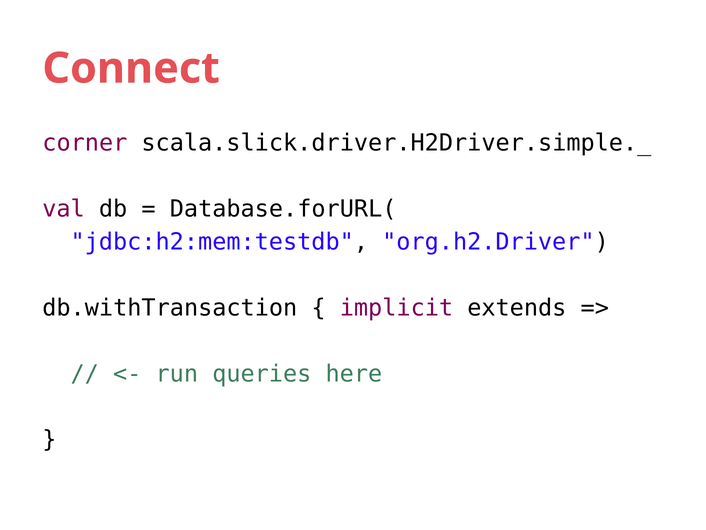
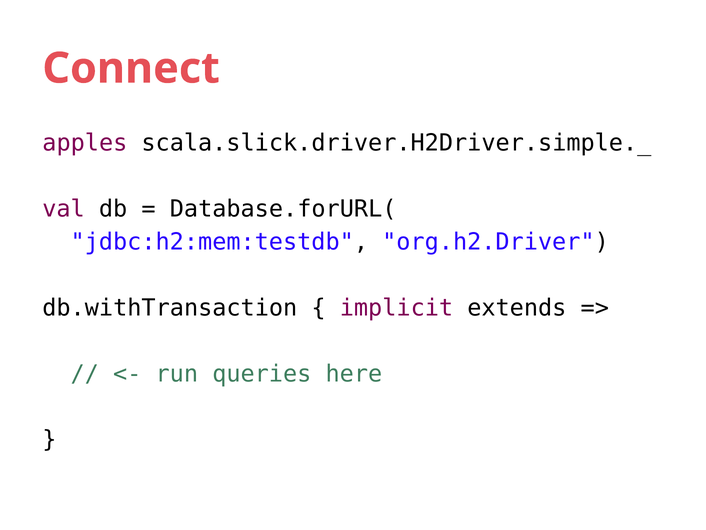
corner: corner -> apples (85, 143)
